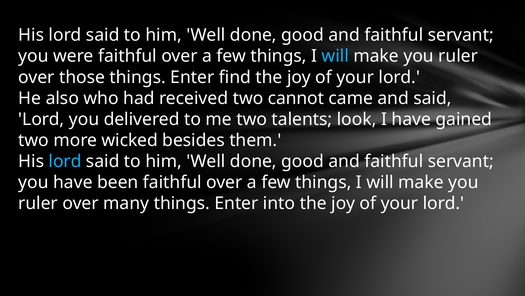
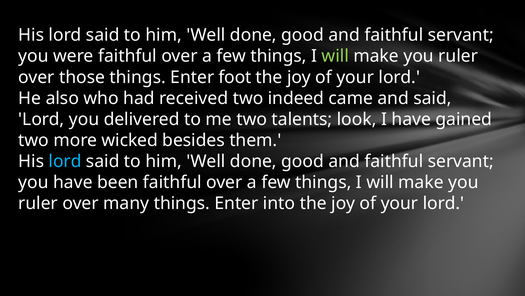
will colour: light blue -> light green (335, 56)
find: find -> foot (235, 77)
cannot: cannot -> indeed (296, 98)
